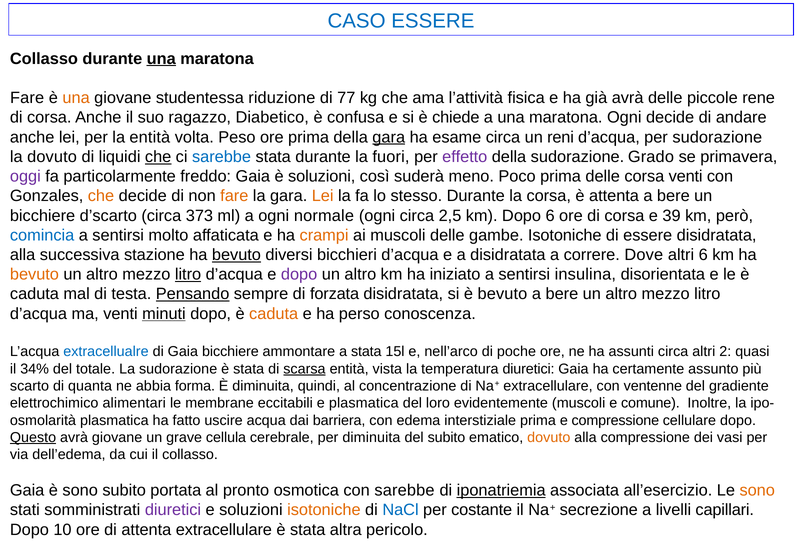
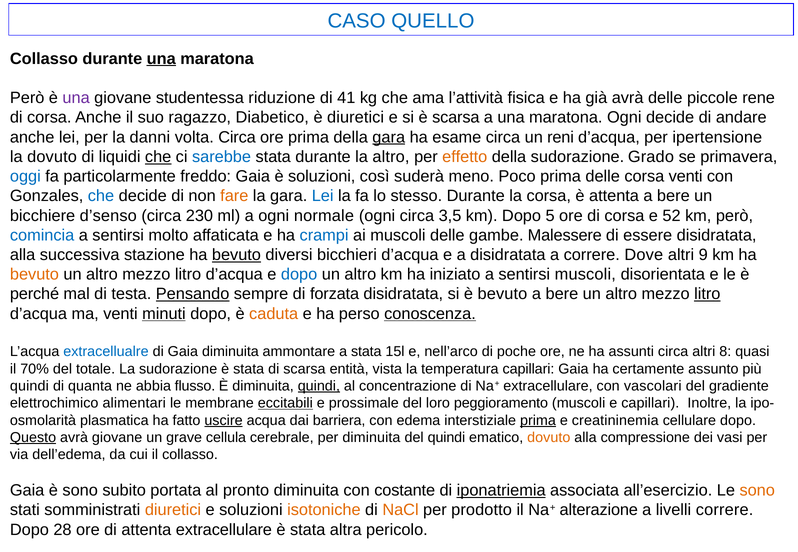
CASO ESSERE: ESSERE -> QUELLO (433, 21)
Fare: Fare -> Però (27, 98)
una colour: orange -> purple (76, 98)
77: 77 -> 41 (346, 98)
è confusa: confusa -> diuretici (356, 118)
è chiede: chiede -> scarsa (456, 118)
la entità: entità -> danni (150, 137)
volta Peso: Peso -> Circa (237, 137)
per sudorazione: sudorazione -> ipertensione (717, 137)
la fuori: fuori -> altro (391, 157)
effetto colour: purple -> orange (465, 157)
oggi colour: purple -> blue (25, 177)
che colour: orange -> blue (101, 196)
Lei colour: orange -> blue (323, 196)
d’scarto: d’scarto -> d’senso (108, 216)
373: 373 -> 230 (199, 216)
2,5: 2,5 -> 3,5 (450, 216)
Dopo 6: 6 -> 5 (550, 216)
39: 39 -> 52 (672, 216)
crampi colour: orange -> blue (324, 235)
gambe Isotoniche: Isotoniche -> Malessere (565, 235)
altri 6: 6 -> 9 (703, 255)
litro underline: present -> none (188, 275)
dopo colour: purple -> blue (299, 275)
sentirsi insulina: insulina -> muscoli (585, 275)
caduta: caduta -> perché (35, 294)
litro underline: none -> present (707, 294)
conoscenza underline: none -> present (430, 314)
Gaia bicchiere: bicchiere -> diminuita (230, 352)
2: 2 -> 8 (725, 352)
34%: 34% -> 70% (35, 369)
scarsa underline: present -> none (304, 369)
temperatura diuretici: diuretici -> capillari (528, 369)
scarto: scarto -> quindi (29, 386)
forma: forma -> flusso (195, 386)
quindi underline: none -> present (319, 386)
ventenne: ventenne -> vascolari (653, 386)
eccitabili underline: none -> present (285, 403)
e plasmatica: plasmatica -> prossimale (364, 403)
evidentemente: evidentemente -> peggioramento (501, 403)
e comune: comune -> capillari (650, 403)
uscire underline: none -> present (224, 421)
prima underline: none -> present (538, 421)
e compressione: compressione -> creatininemia (615, 421)
del subito: subito -> quindi (446, 438)
pronto osmotica: osmotica -> diminuita (306, 491)
con sarebbe: sarebbe -> costante (405, 491)
diuretici colour: purple -> orange (173, 510)
NaCl colour: blue -> orange (401, 510)
costante: costante -> prodotto (482, 510)
secrezione: secrezione -> alterazione (599, 510)
livelli capillari: capillari -> correre (725, 510)
10: 10 -> 28 (62, 530)
